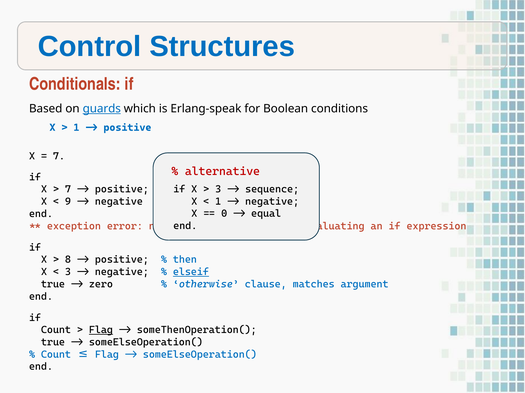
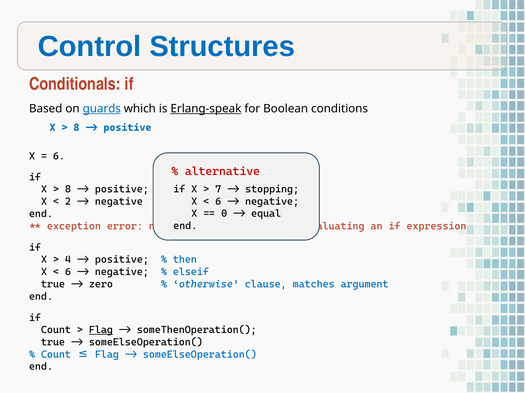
Erlang-speak underline: none -> present (206, 109)
1: 1 -> 8 (76, 128)
7: 7 -> 6 (59, 156)
3: 3 -> 7 (218, 189)
sequence: sequence -> stopping (272, 189)
7: 7 -> 8 (68, 190)
1: 1 -> 6 (218, 202)
9: 9 -> 2 (68, 202)
8: 8 -> 4 (68, 260)
3: 3 -> 6 (68, 272)
elseif underline: present -> none (191, 272)
